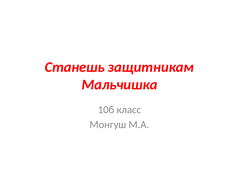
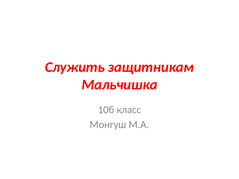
Станешь: Станешь -> Служить (75, 67)
